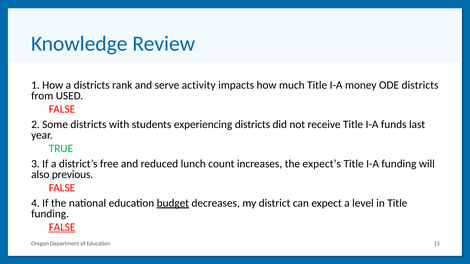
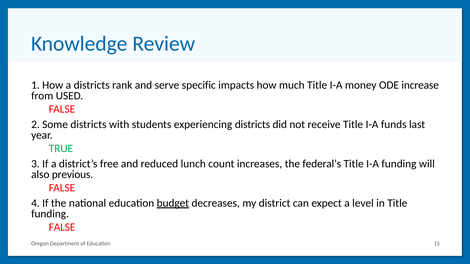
activity: activity -> specific (199, 85)
ODE districts: districts -> increase (420, 85)
expect’s: expect’s -> federal’s (322, 164)
FALSE underline: present -> none (62, 227)
